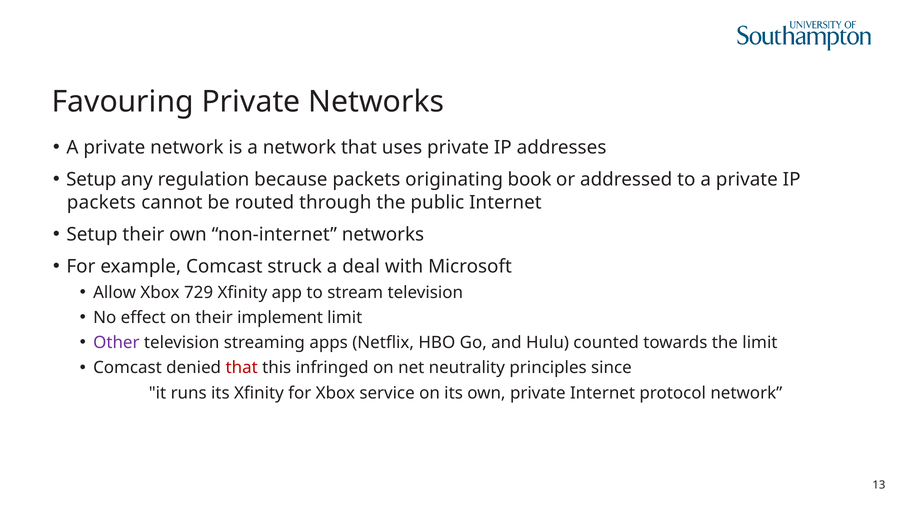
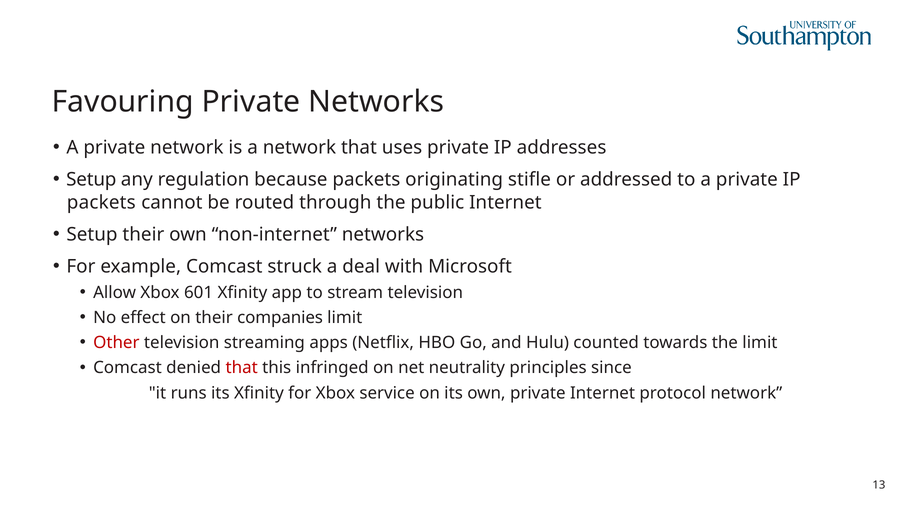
book: book -> stifle (529, 180)
729: 729 -> 601 (199, 293)
implement: implement -> companies (280, 318)
Other colour: purple -> red (116, 343)
